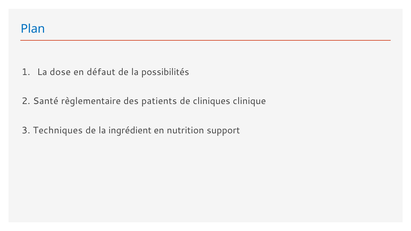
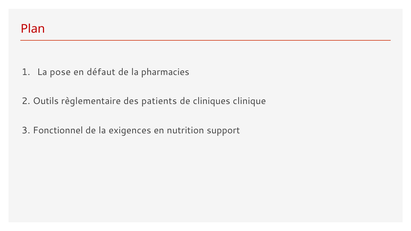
Plan colour: blue -> red (33, 29)
dose: dose -> pose (60, 72)
possibilités: possibilités -> pharmacies (165, 72)
Santé: Santé -> Outils (46, 101)
Techniques: Techniques -> Fonctionnel (58, 130)
ingrédient: ingrédient -> exigences (130, 130)
